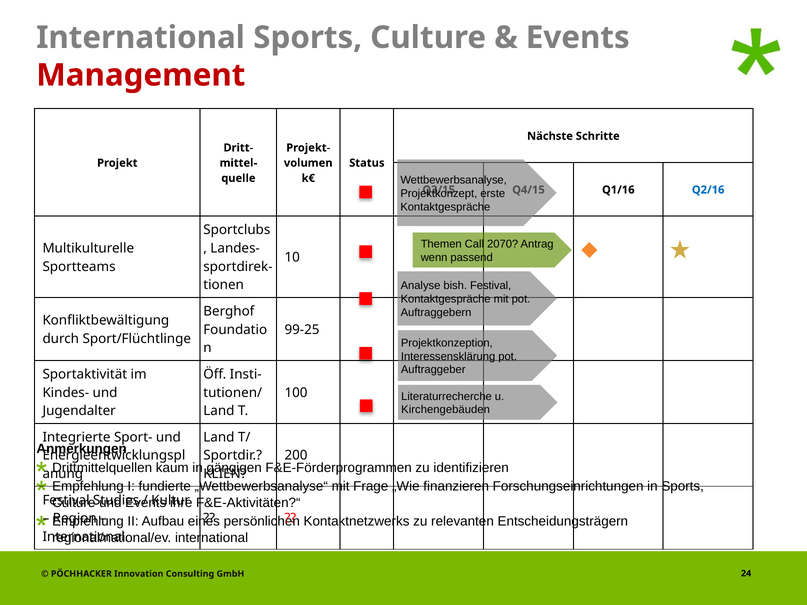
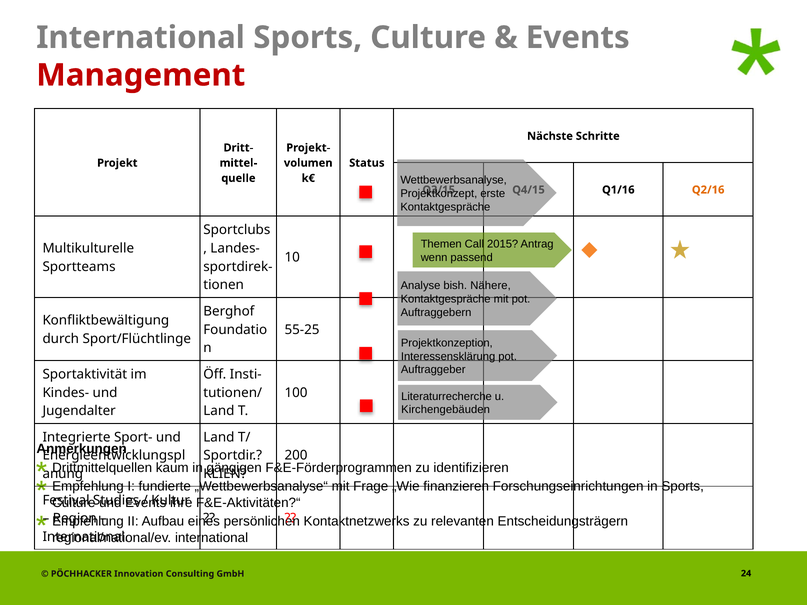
Q2/16 colour: blue -> orange (708, 190)
2070: 2070 -> 2015 (503, 244)
bish Festival: Festival -> Nähere (491, 286)
99-25: 99-25 -> 55-25 (302, 330)
